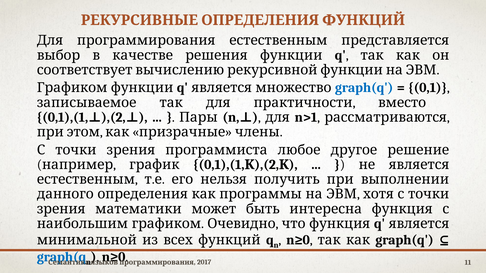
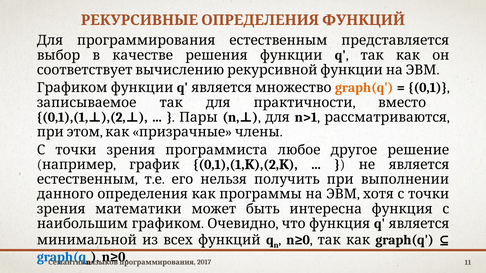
graph(q colour: blue -> orange (364, 88)
